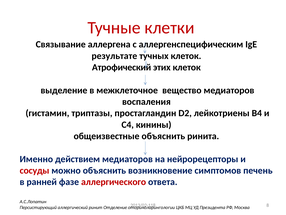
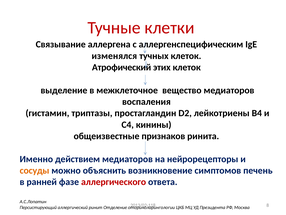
результате: результате -> изменялся (114, 56)
общеизвестные объяснить: объяснить -> признаков (163, 136)
сосуды colour: red -> orange (35, 170)
